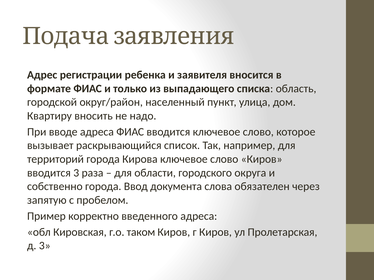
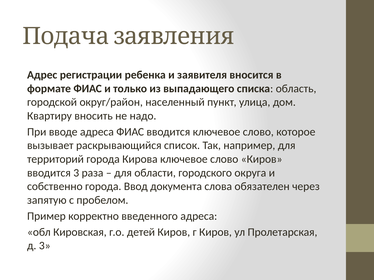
таком: таком -> детей (141, 232)
